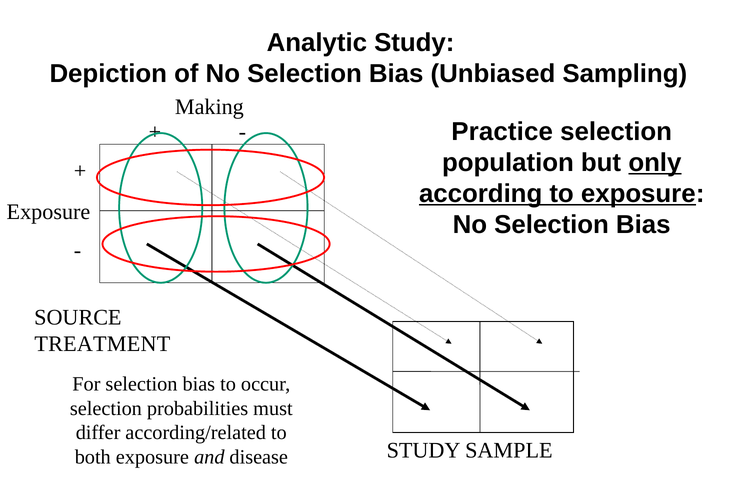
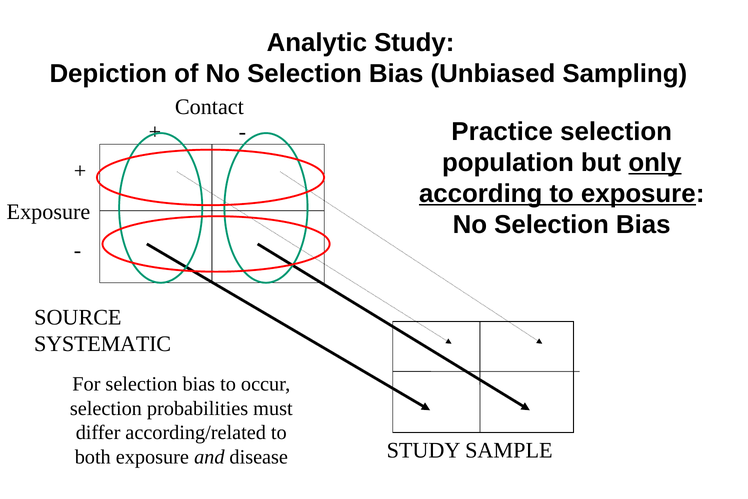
Making: Making -> Contact (209, 107)
TREATMENT: TREATMENT -> SYSTEMATIC (103, 344)
